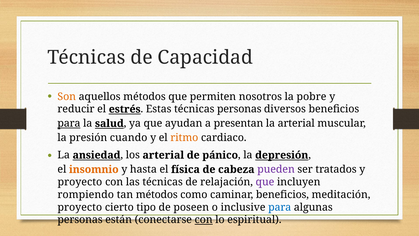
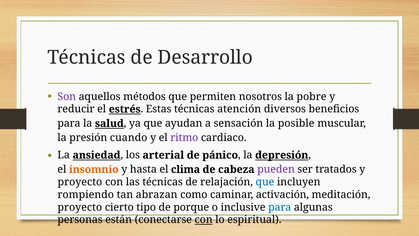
Capacidad: Capacidad -> Desarrollo (205, 57)
Son colour: orange -> purple (67, 96)
técnicas personas: personas -> atención (239, 109)
para underline: present -> none (69, 123)
presentan: presentan -> sensación (238, 123)
la arterial: arterial -> posible (296, 123)
ritmo colour: orange -> purple (184, 138)
física: física -> clima (186, 169)
que colour: purple -> blue (265, 182)
tan métodos: métodos -> abrazan (157, 194)
caminar beneficios: beneficios -> activación (282, 194)
poseen: poseen -> porque (191, 207)
